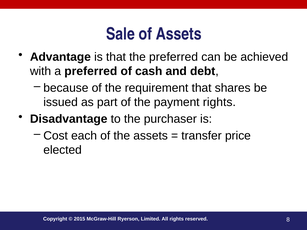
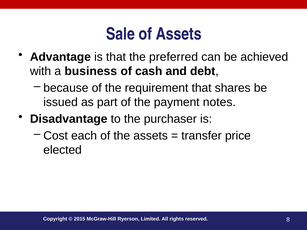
a preferred: preferred -> business (91, 71)
payment rights: rights -> notes (219, 102)
